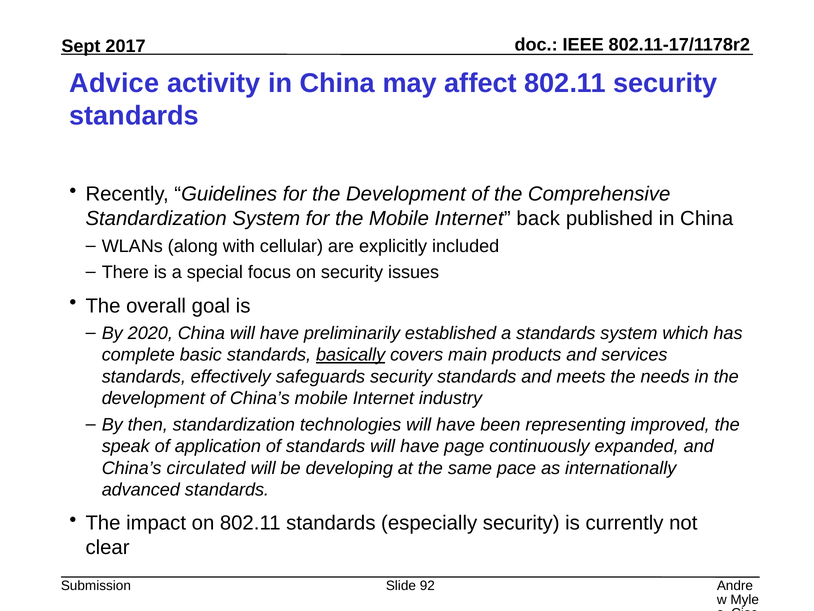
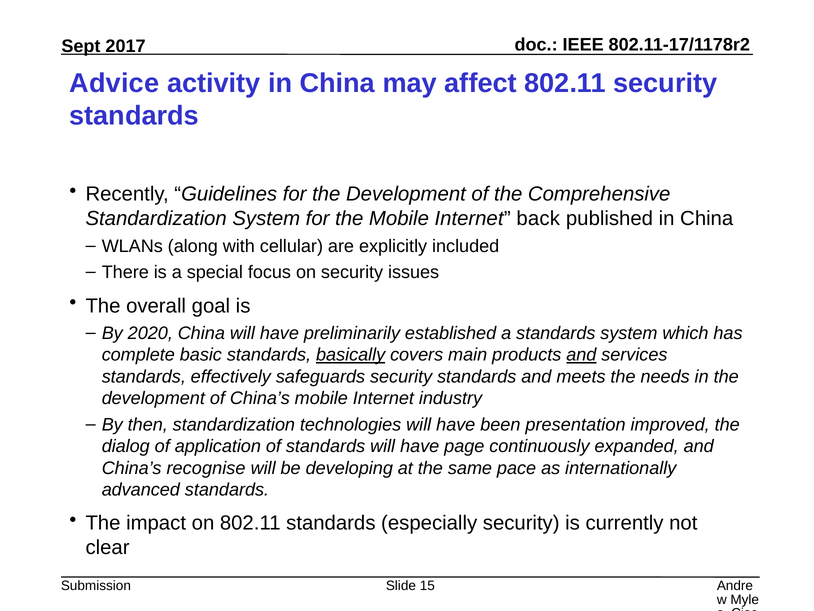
and underline: none -> present (581, 355)
representing: representing -> presentation (575, 424)
speak: speak -> dialog (126, 446)
circulated: circulated -> recognise (206, 468)
92: 92 -> 15 (427, 586)
